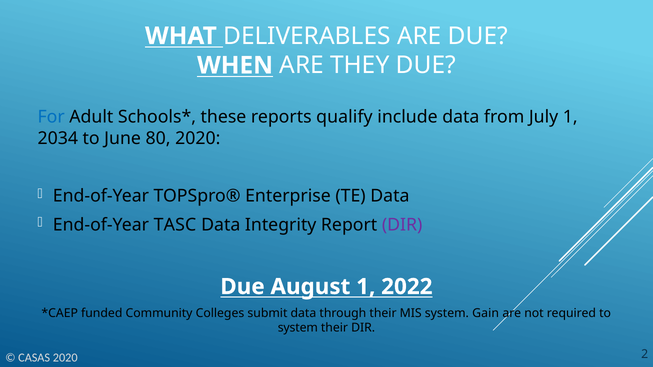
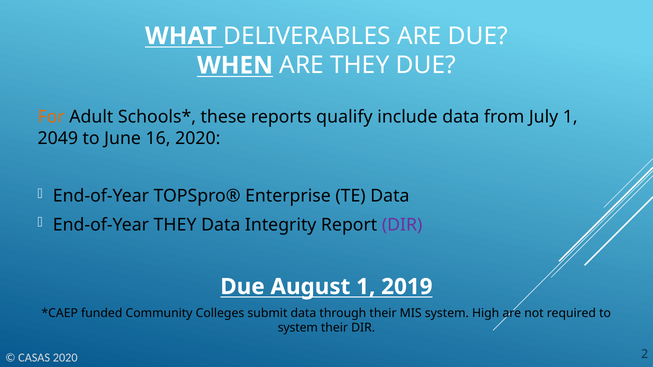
For colour: blue -> orange (51, 117)
2034: 2034 -> 2049 (58, 138)
80: 80 -> 16 (158, 138)
End-of-Year TASC: TASC -> THEY (175, 225)
2022: 2022 -> 2019 (407, 287)
Gain: Gain -> High (486, 314)
